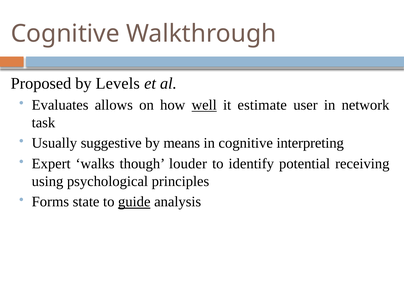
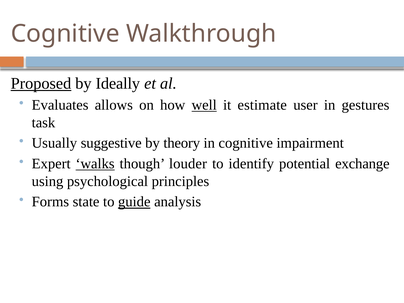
Proposed underline: none -> present (41, 84)
Levels: Levels -> Ideally (118, 84)
network: network -> gestures (366, 105)
means: means -> theory (182, 143)
interpreting: interpreting -> impairment (310, 143)
walks underline: none -> present (95, 164)
receiving: receiving -> exchange (362, 164)
